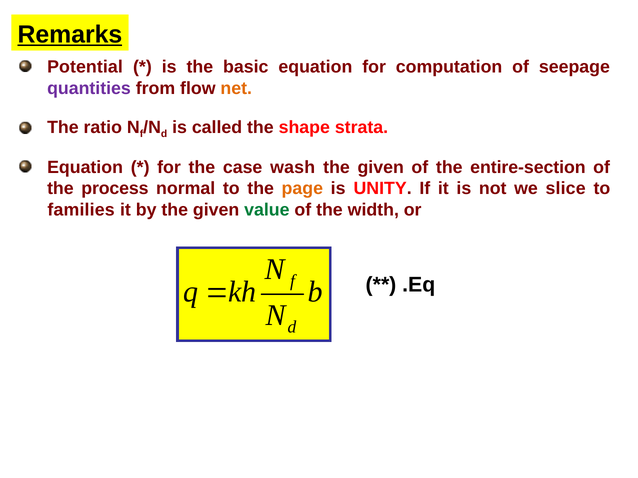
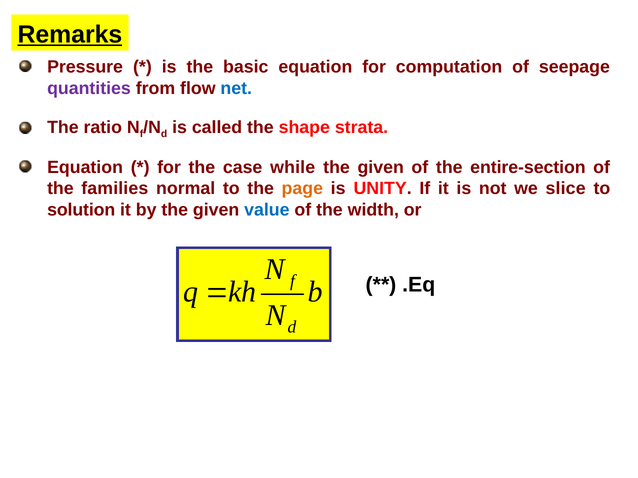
Potential: Potential -> Pressure (85, 67)
net colour: orange -> blue (236, 88)
wash: wash -> while (293, 168)
process: process -> families (115, 189)
families: families -> solution (81, 210)
value colour: green -> blue (267, 210)
